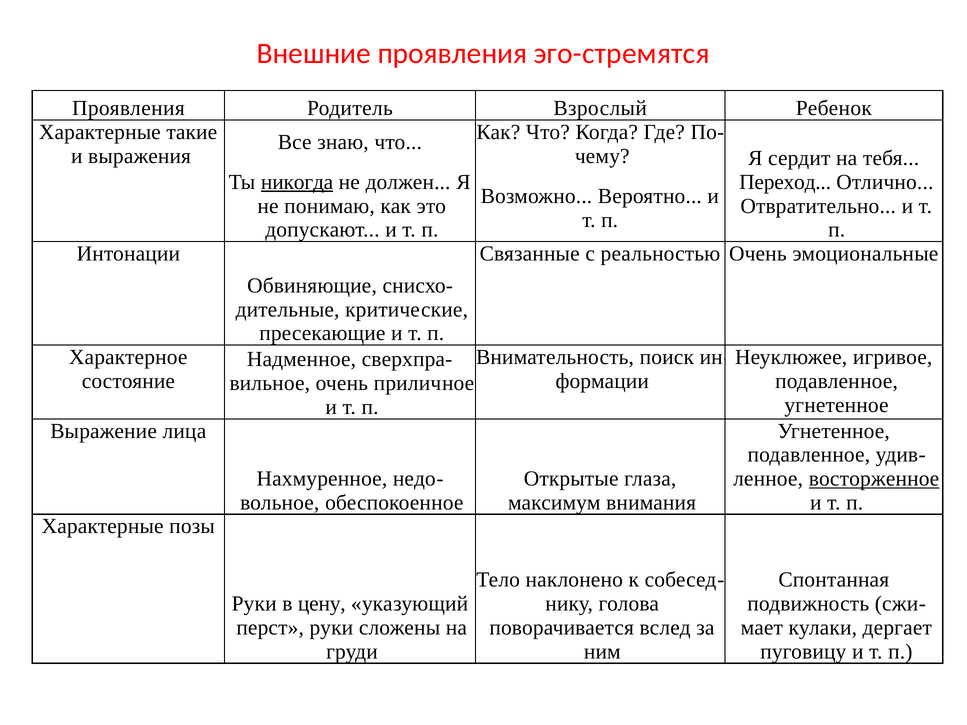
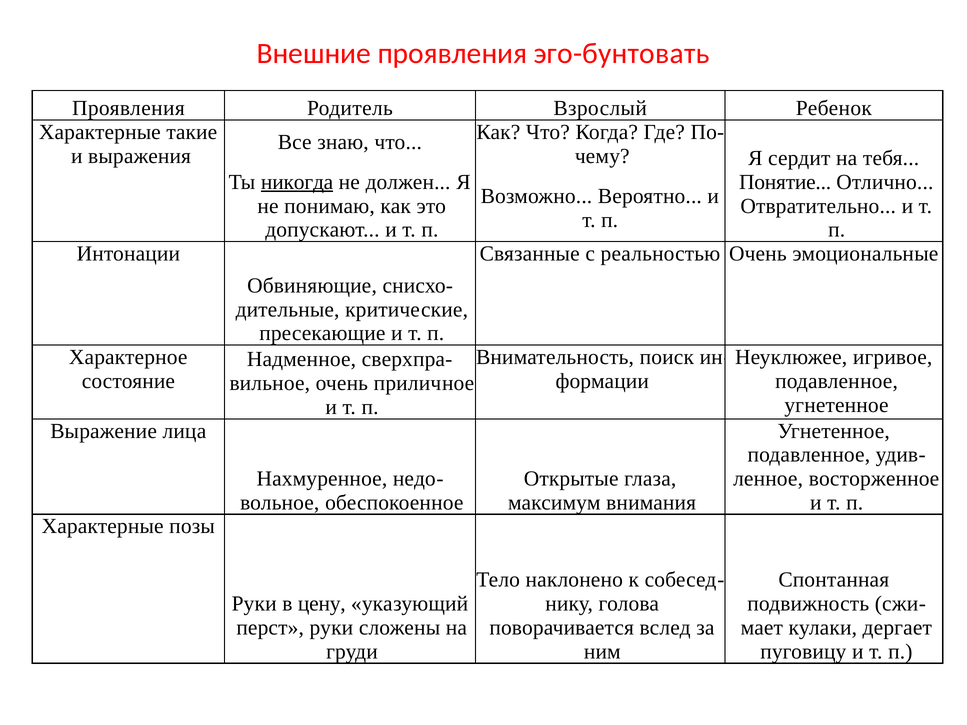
эго-стремятся: эго-стремятся -> эго-бунтовать (622, 54)
Переход: Переход -> Понятие (785, 182)
восторженное underline: present -> none (874, 479)
